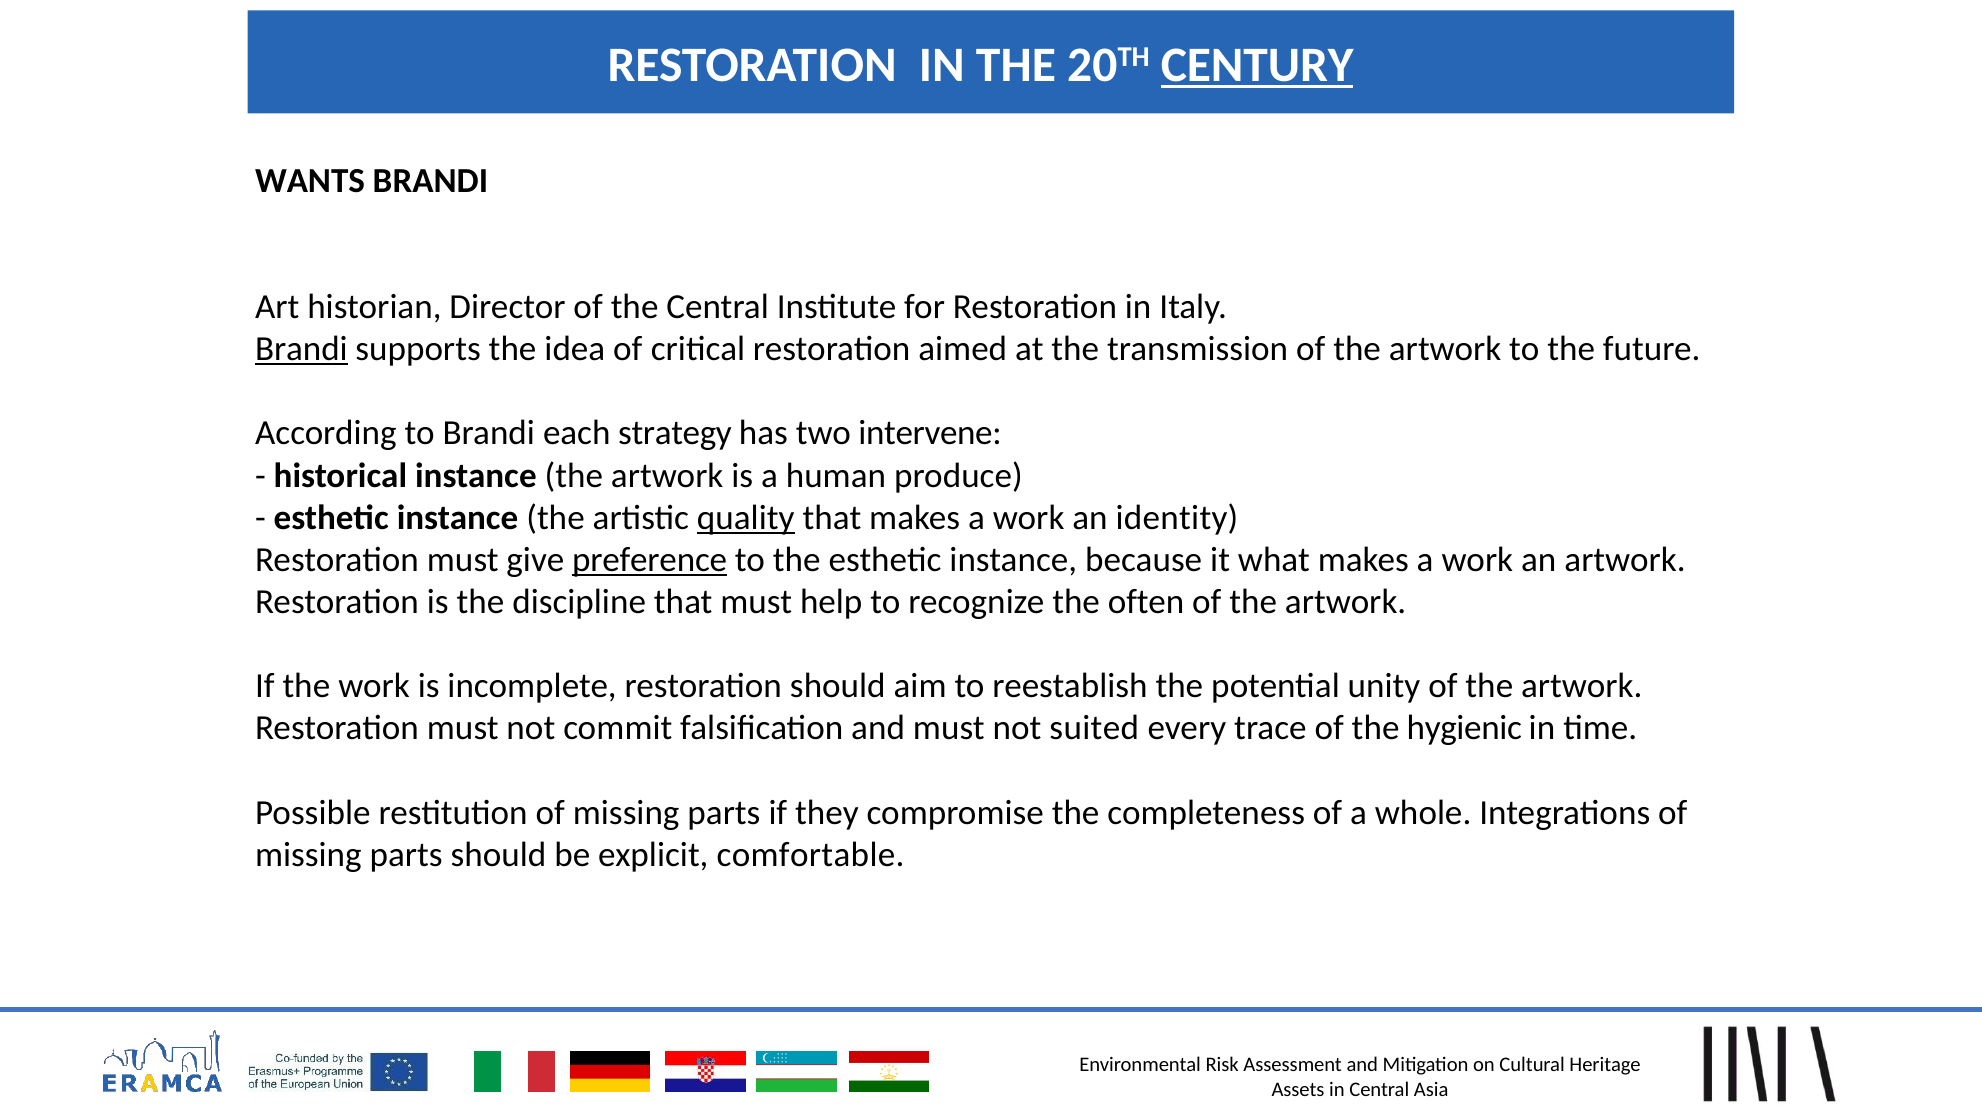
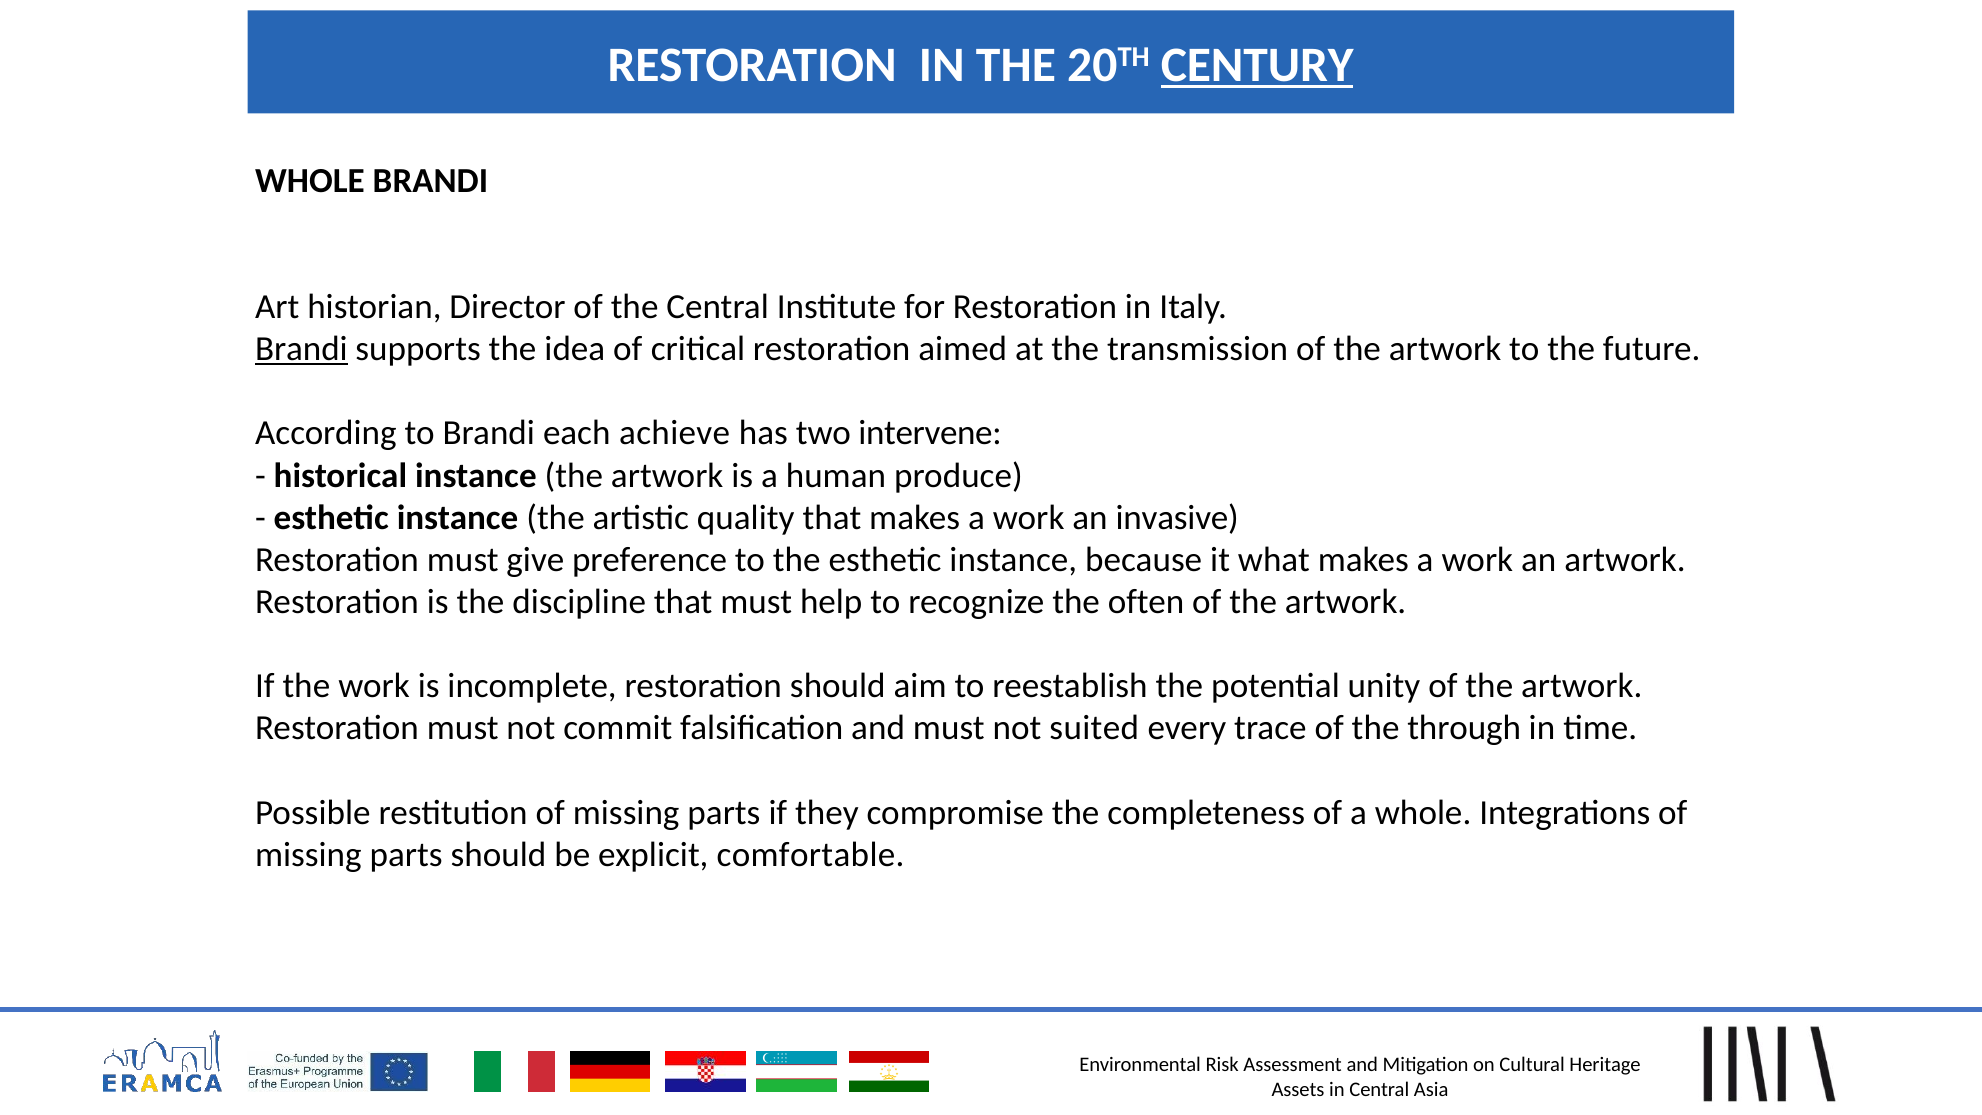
WANTS: WANTS -> WHOLE (310, 180)
strategy: strategy -> achieve (675, 433)
quality underline: present -> none (746, 518)
identity: identity -> invasive (1177, 518)
preference underline: present -> none (650, 560)
hygienic: hygienic -> through (1464, 728)
